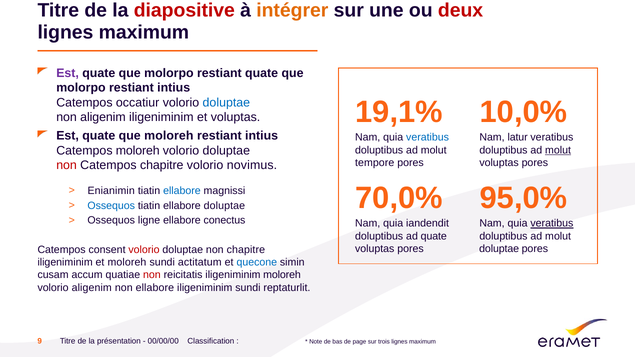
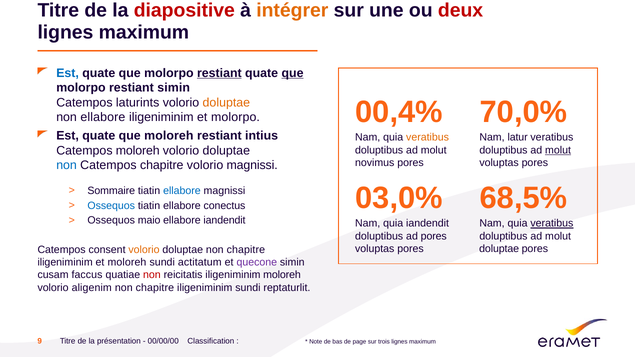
Est colour: purple -> blue (68, 73)
restiant underline: none -> present (219, 73)
que underline: none -> present (293, 73)
molorpo restiant intius: intius -> simin (174, 88)
occatiur: occatiur -> laturints (138, 103)
doluptae colour: blue -> orange (226, 103)
19,1%: 19,1% -> 00,4% (399, 112)
10,0%: 10,0% -> 70,0% (523, 112)
non aligenim: aligenim -> ellabore (103, 117)
et voluptas: voluptas -> molorpo (235, 117)
veratibus colour: blue -> orange (428, 137)
tempore: tempore -> novimus (375, 163)
non colour: red -> blue (67, 165)
volorio novimus: novimus -> magnissi (252, 165)
70,0%: 70,0% -> 03,0% (399, 198)
95,0%: 95,0% -> 68,5% (523, 198)
Enianimin: Enianimin -> Sommaire (111, 191)
ellabore doluptae: doluptae -> conectus (224, 206)
ligne: ligne -> maio (149, 221)
ellabore conectus: conectus -> iandendit (224, 221)
ad quate: quate -> pores (434, 236)
volorio colour: red -> orange (144, 250)
quecone colour: blue -> purple (257, 262)
accum: accum -> faccus (87, 275)
ellabore: ellabore -> chapitre (155, 288)
